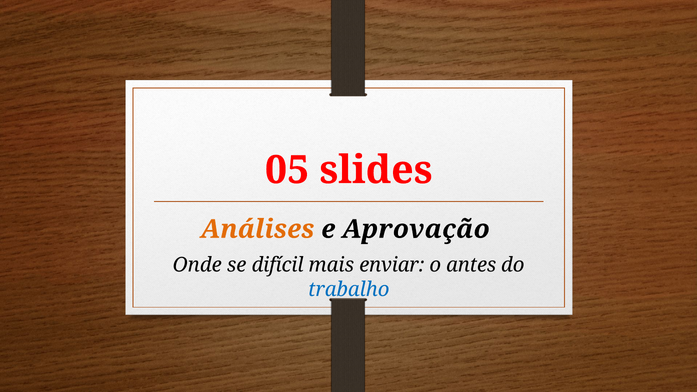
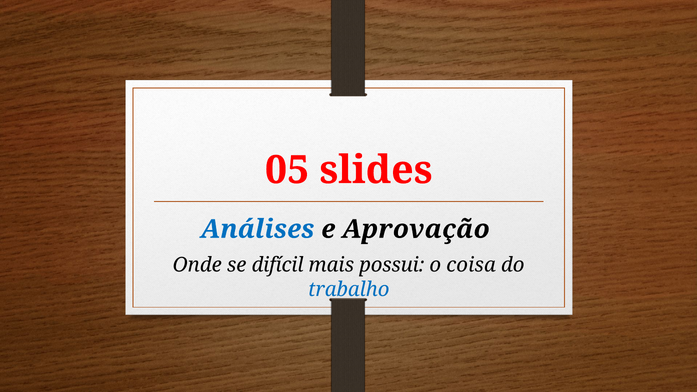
Análises colour: orange -> blue (258, 229)
enviar: enviar -> possui (392, 265)
antes: antes -> coisa (471, 265)
